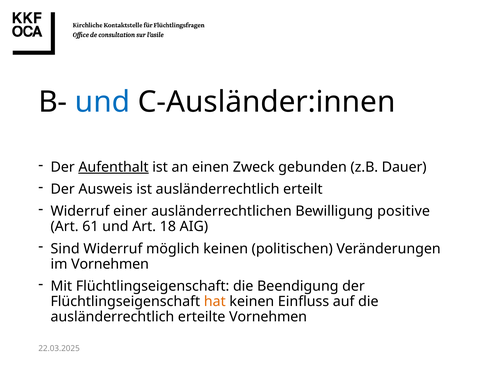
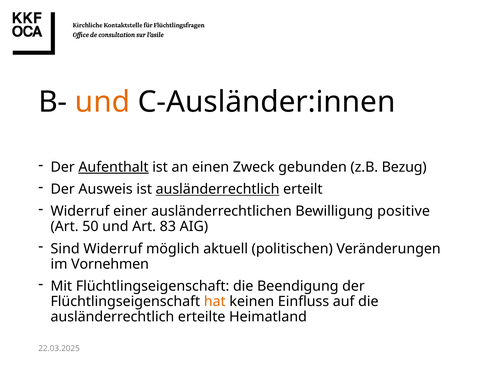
und colour: blue -> orange (103, 102)
Dauer: Dauer -> Bezug (404, 167)
ausländerrechtlich underline: none -> present (218, 189)
61: 61 -> 50 (90, 227)
18: 18 -> 83 (168, 227)
möglich keinen: keinen -> aktuell (226, 249)
erteilte Vornehmen: Vornehmen -> Heimatland (268, 317)
